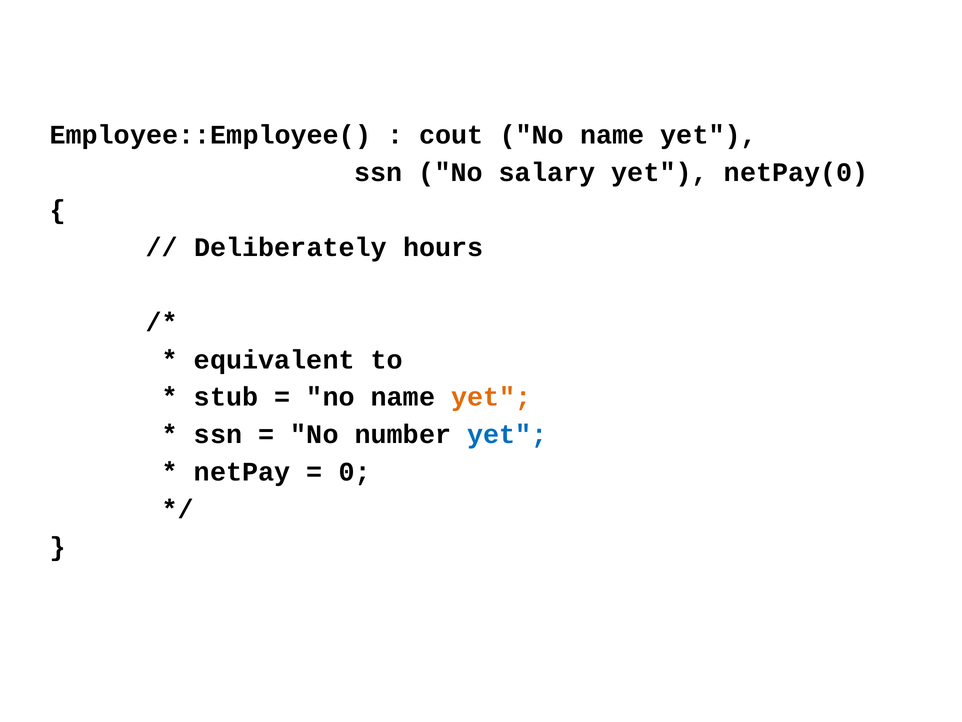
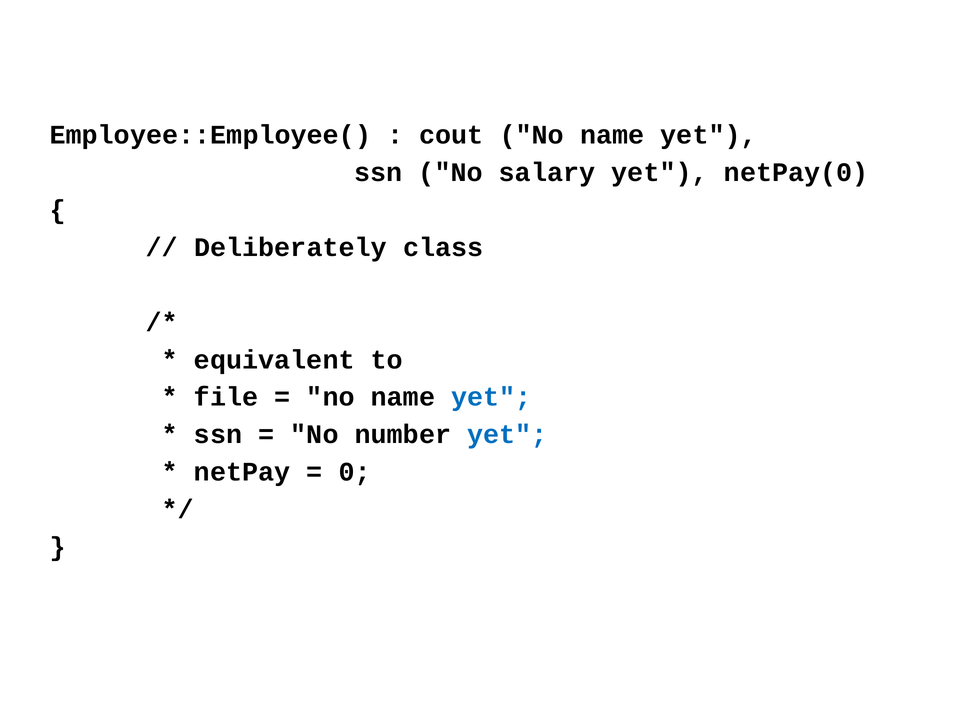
hours: hours -> class (443, 247)
stub: stub -> file (226, 397)
yet colour: orange -> blue (491, 397)
